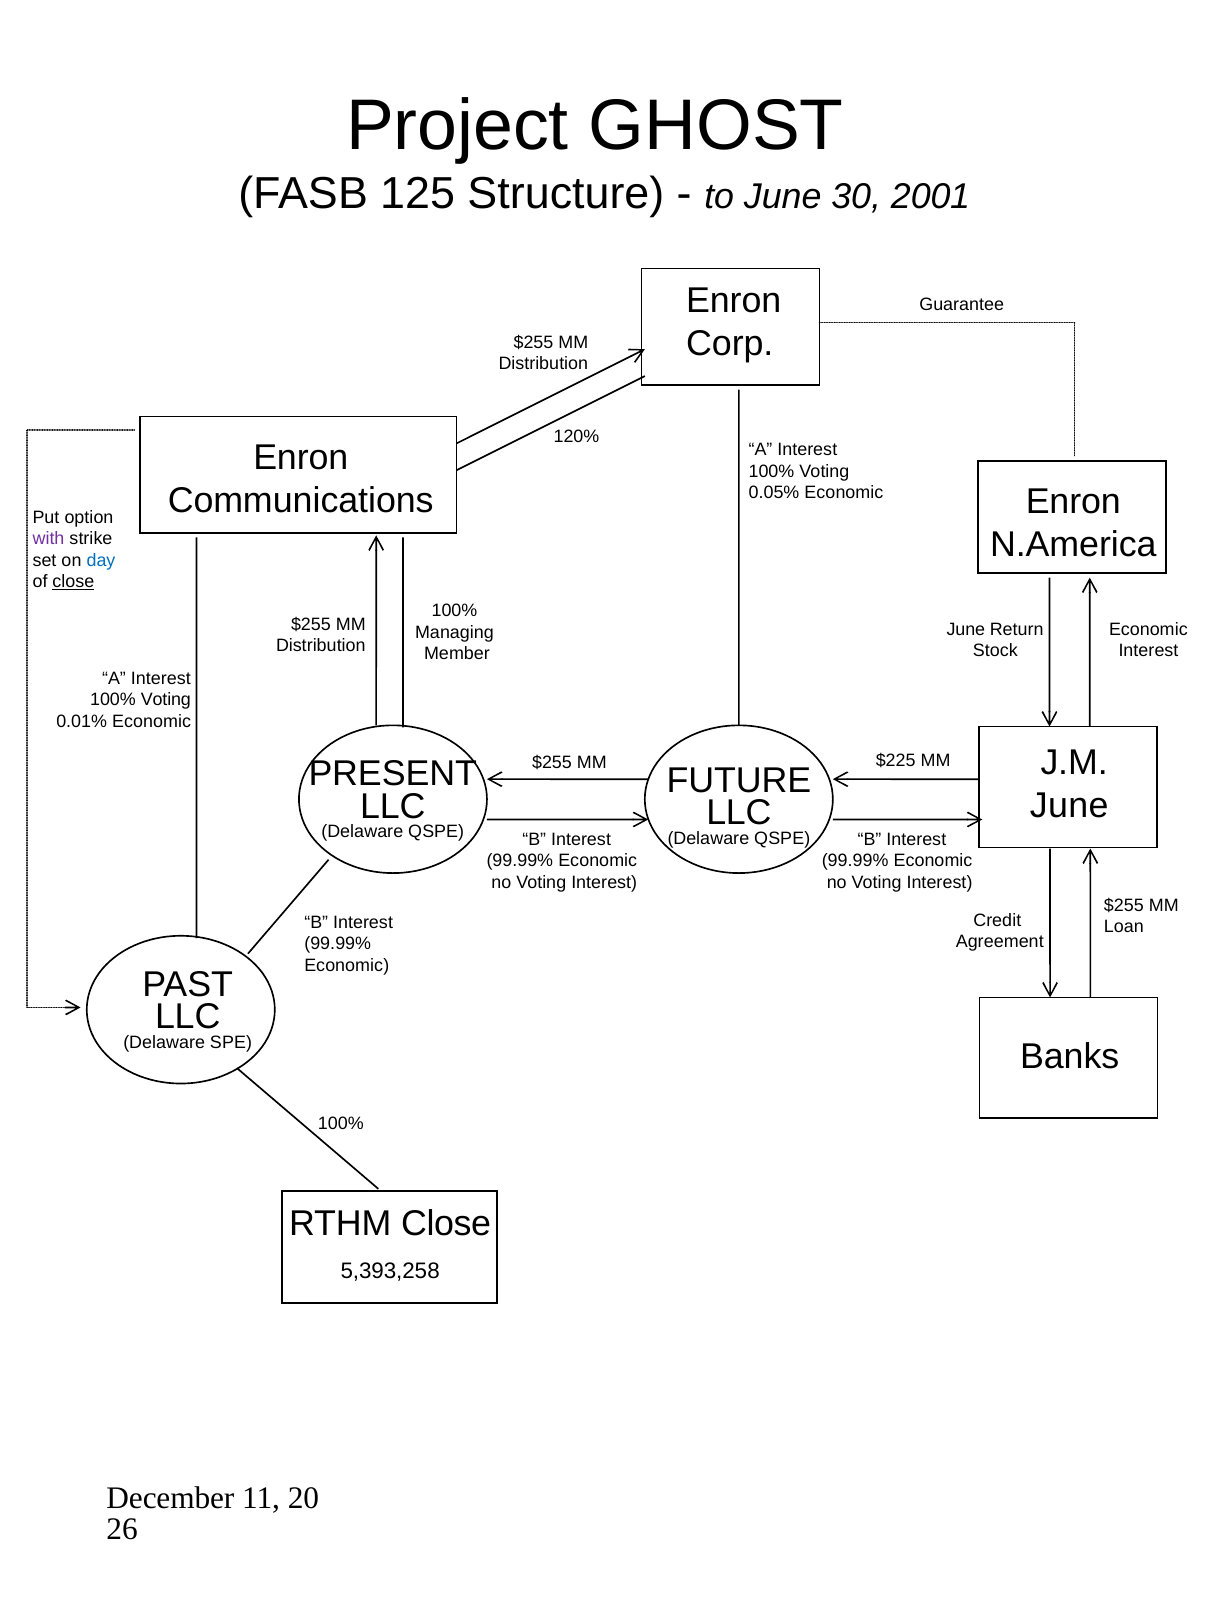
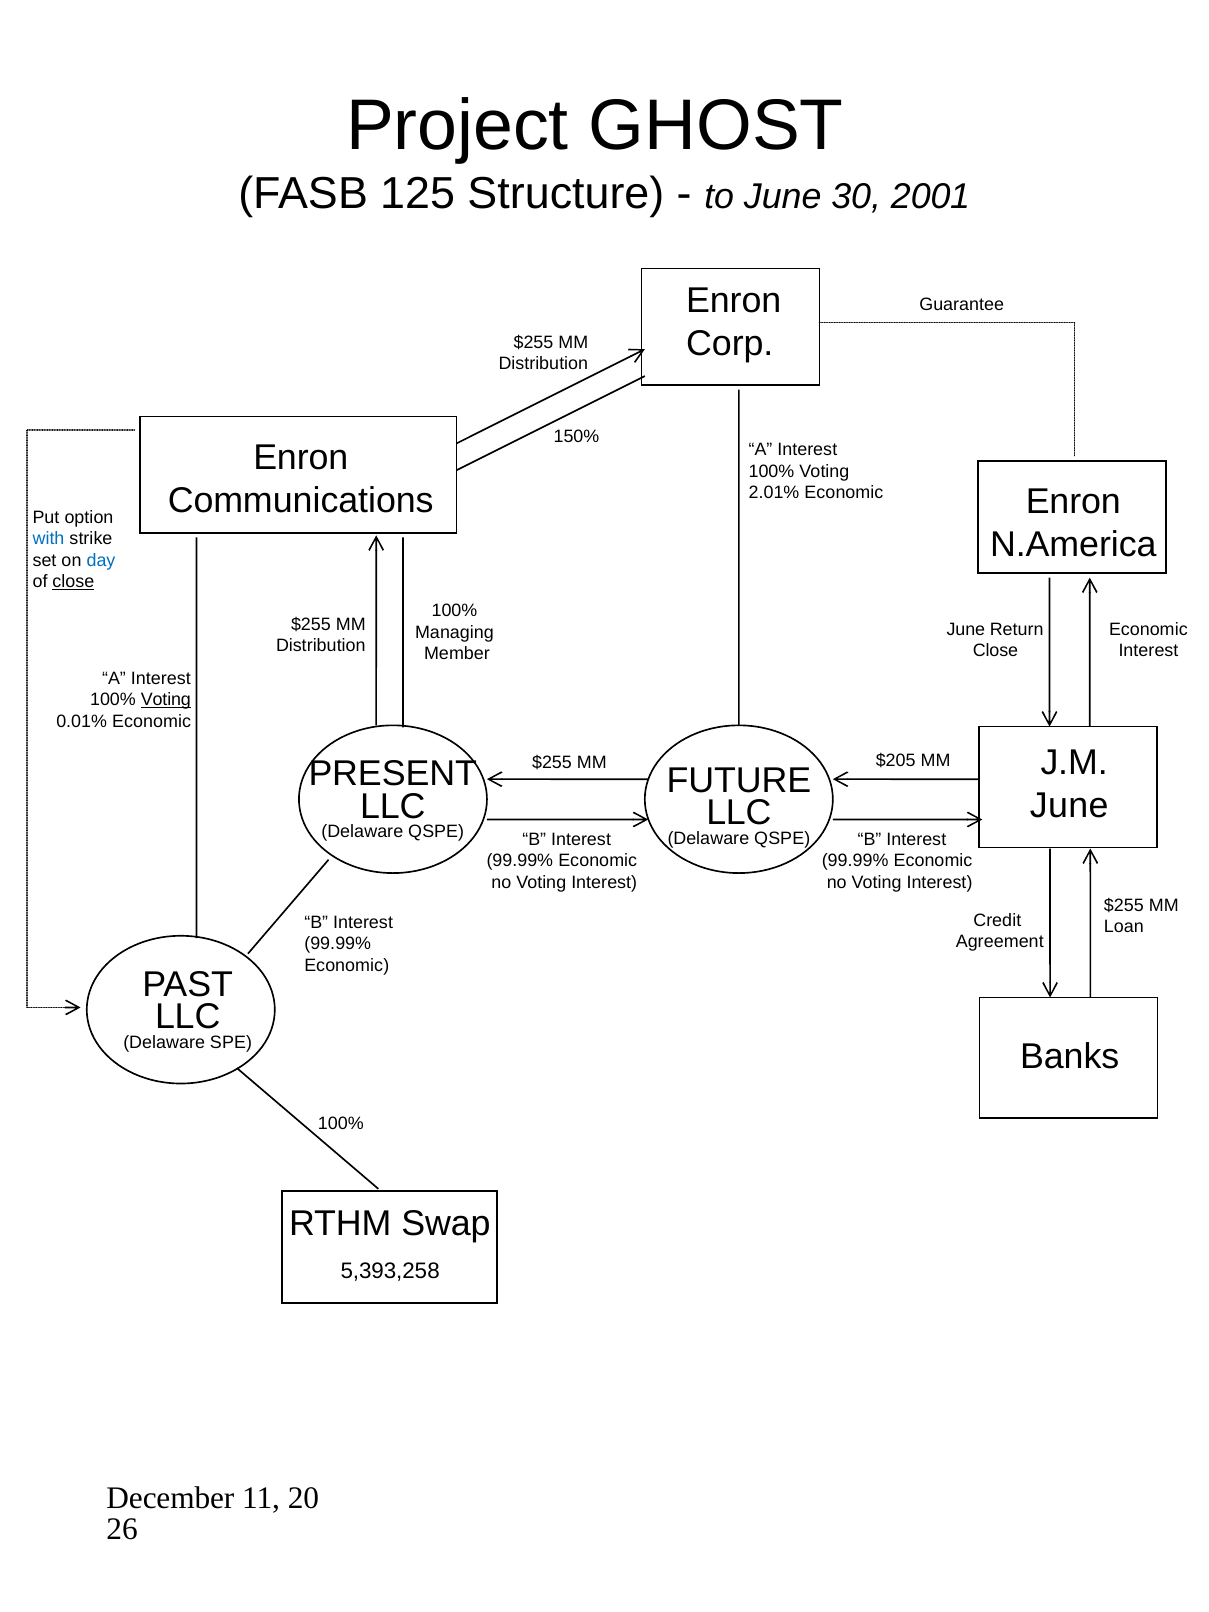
120%: 120% -> 150% (576, 437)
0.05%: 0.05% -> 2.01% (774, 493)
with colour: purple -> blue (49, 539)
Stock: Stock -> Close (995, 651)
Voting underline: none -> present (166, 700)
$225: $225 -> $205 (896, 761)
RTHM Close: Close -> Swap (446, 1223)
